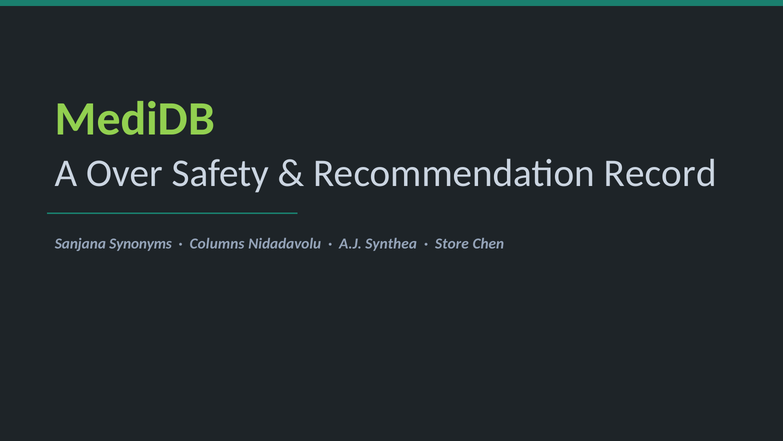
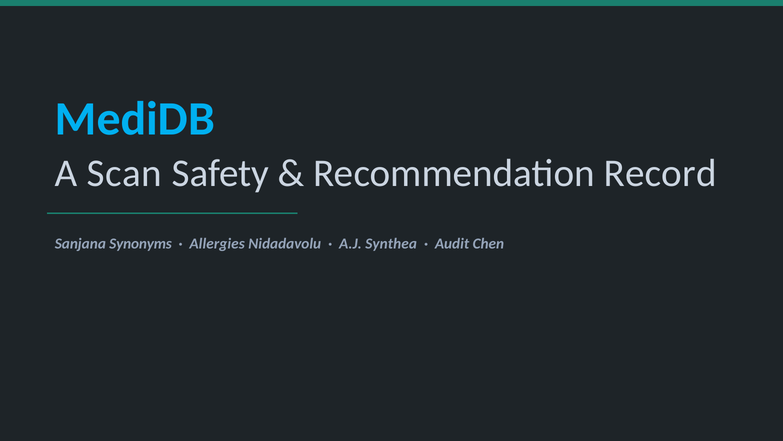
MediDB colour: light green -> light blue (135, 119)
Over: Over -> Scan (124, 173)
Columns: Columns -> Allergies (217, 243)
Store: Store -> Audit (452, 243)
